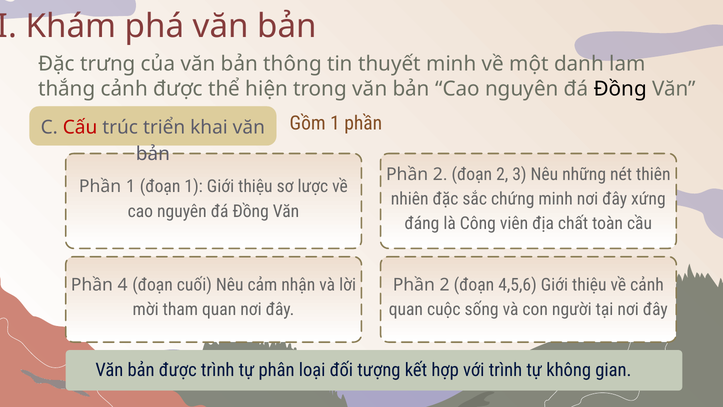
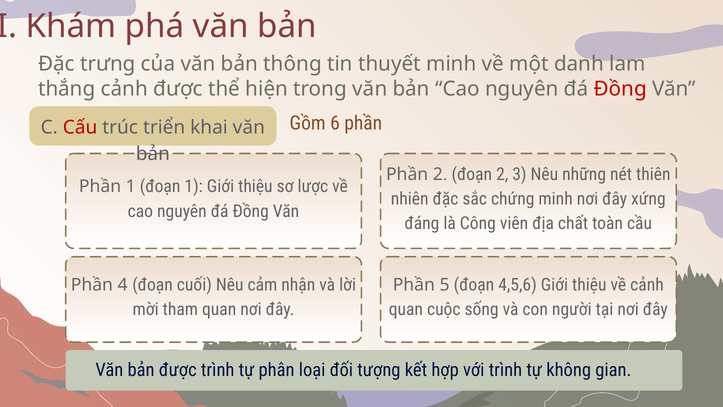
Đồng colour: black -> red (620, 89)
Gồm 1: 1 -> 6 (335, 123)
2: 2 -> 5 (445, 285)
